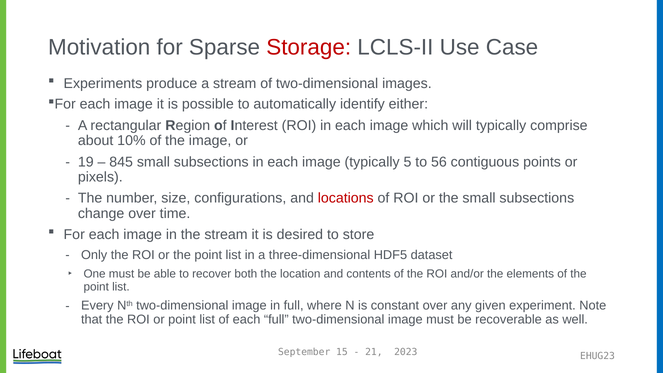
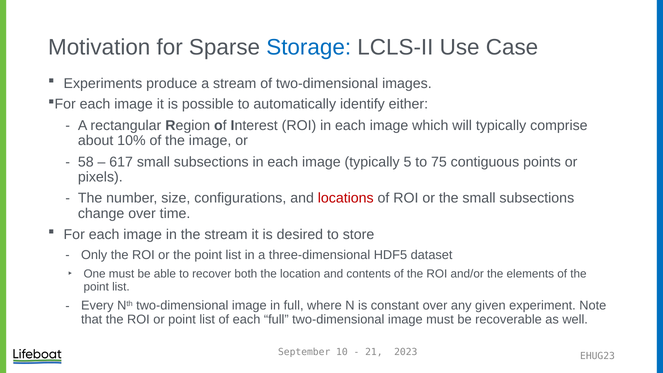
Storage colour: red -> blue (309, 47)
19: 19 -> 58 (86, 162)
845: 845 -> 617 (121, 162)
56: 56 -> 75 (439, 162)
15: 15 -> 10 (342, 352)
